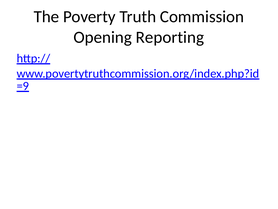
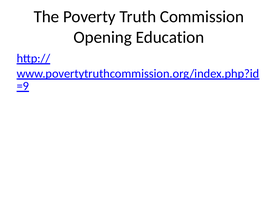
Reporting: Reporting -> Education (170, 37)
